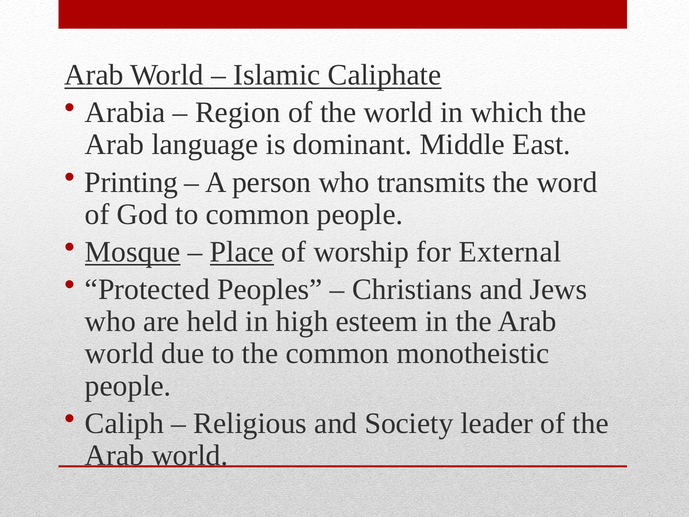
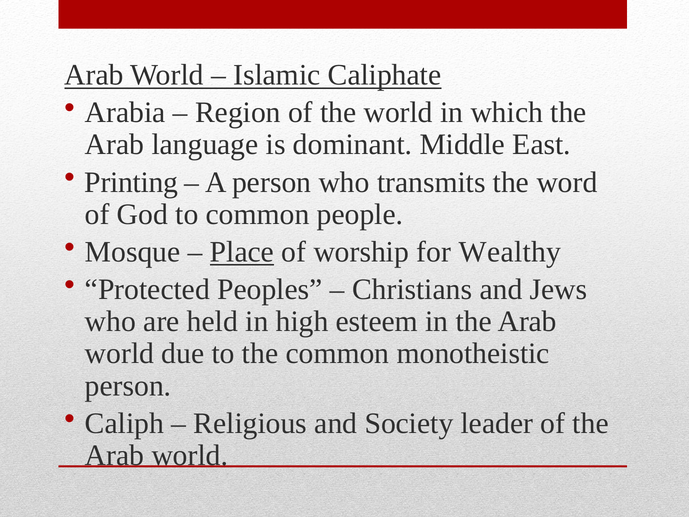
Mosque underline: present -> none (133, 252)
External: External -> Wealthy (510, 252)
people: people -> person (128, 386)
